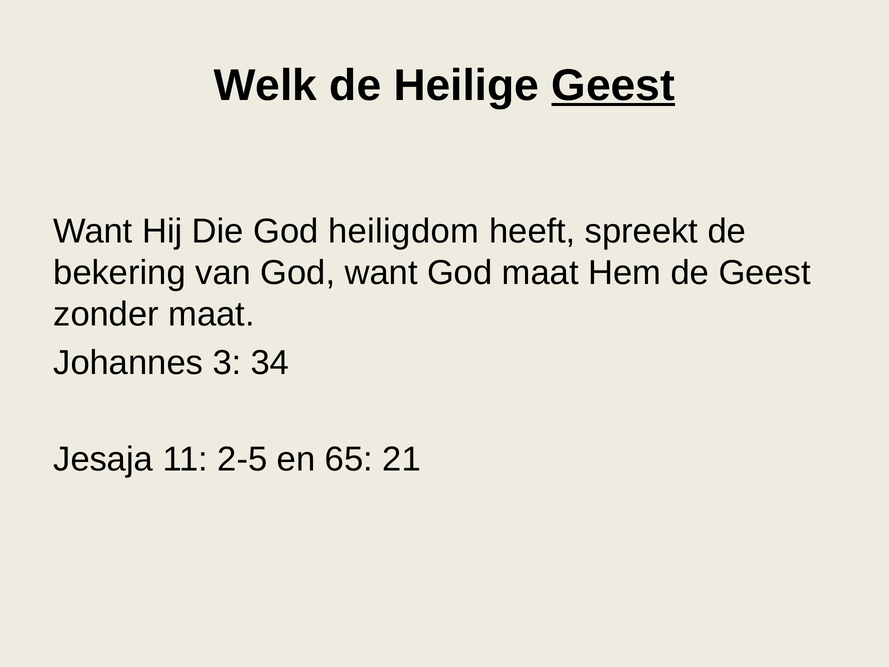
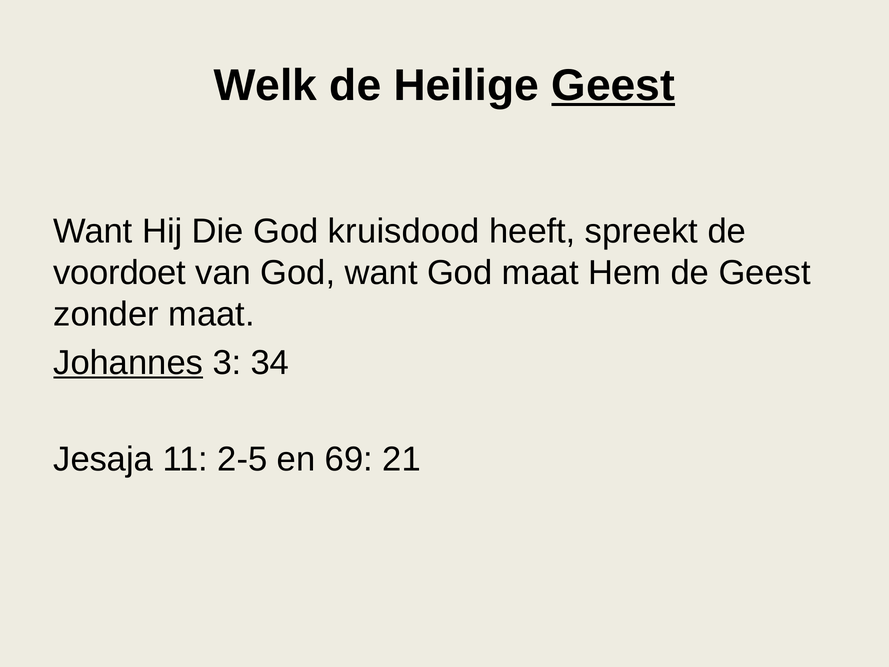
heiligdom: heiligdom -> kruisdood (404, 231)
bekering: bekering -> voordoet (120, 273)
Johannes underline: none -> present (128, 363)
65: 65 -> 69 (349, 459)
